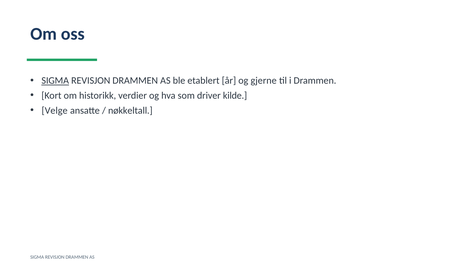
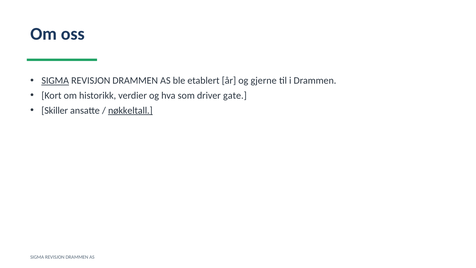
kilde: kilde -> gate (235, 96)
Velge: Velge -> Skiller (55, 110)
nøkkeltall underline: none -> present (130, 110)
